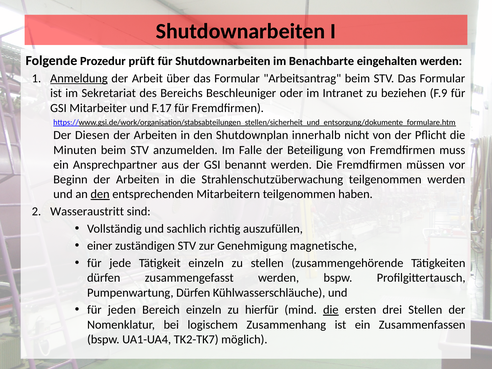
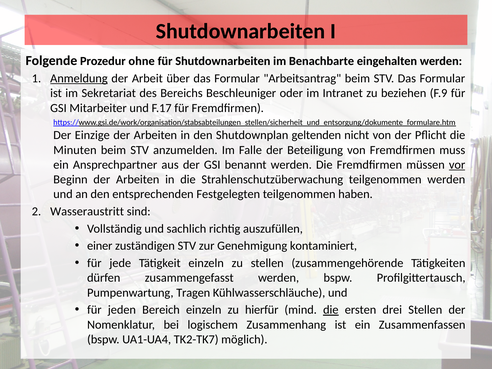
prüft: prüft -> ohne (142, 61)
Diesen: Diesen -> Einzige (92, 135)
innerhalb: innerhalb -> geltenden (316, 135)
vor underline: none -> present (457, 165)
den underline: present -> none (100, 194)
Mitarbeitern: Mitarbeitern -> Festgelegten (228, 194)
magnetische: magnetische -> kontaminiert (324, 246)
Pumpenwartung Dürfen: Dürfen -> Tragen (193, 293)
